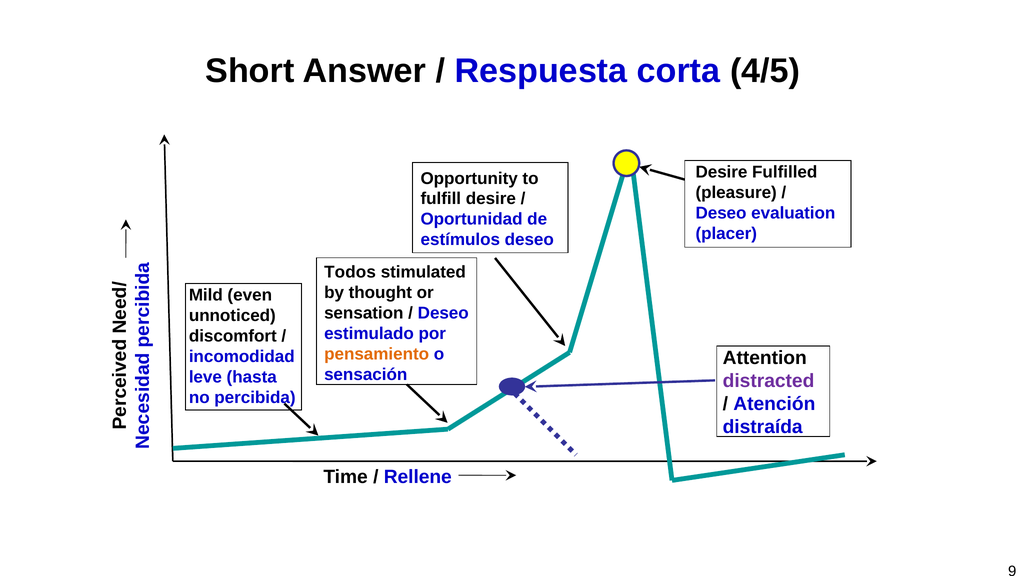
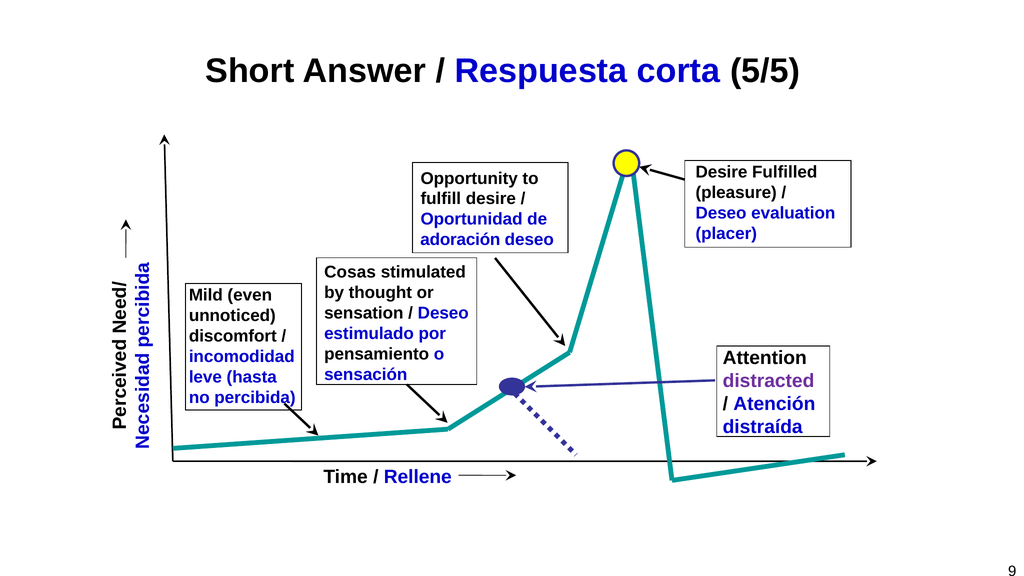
4/5: 4/5 -> 5/5 (765, 71)
estímulos: estímulos -> adoración (460, 240)
Todos: Todos -> Cosas (350, 272)
pensamiento colour: orange -> black (377, 354)
